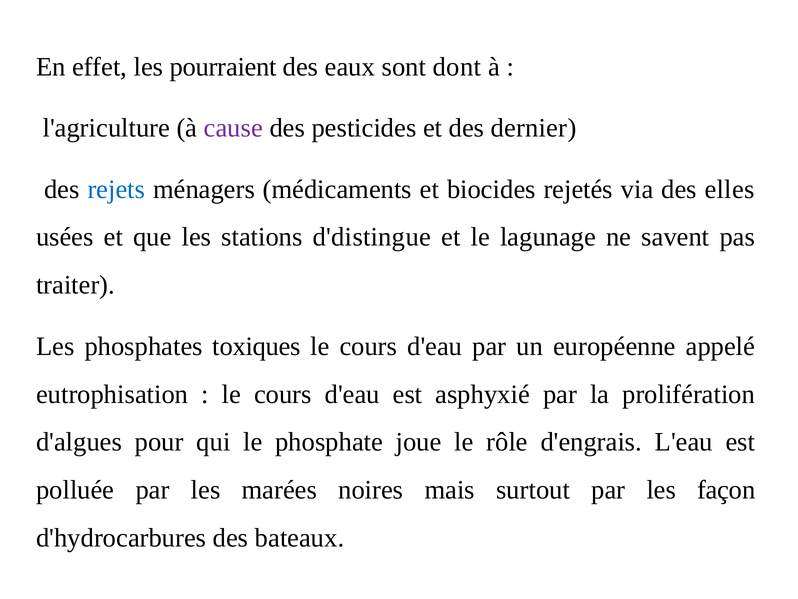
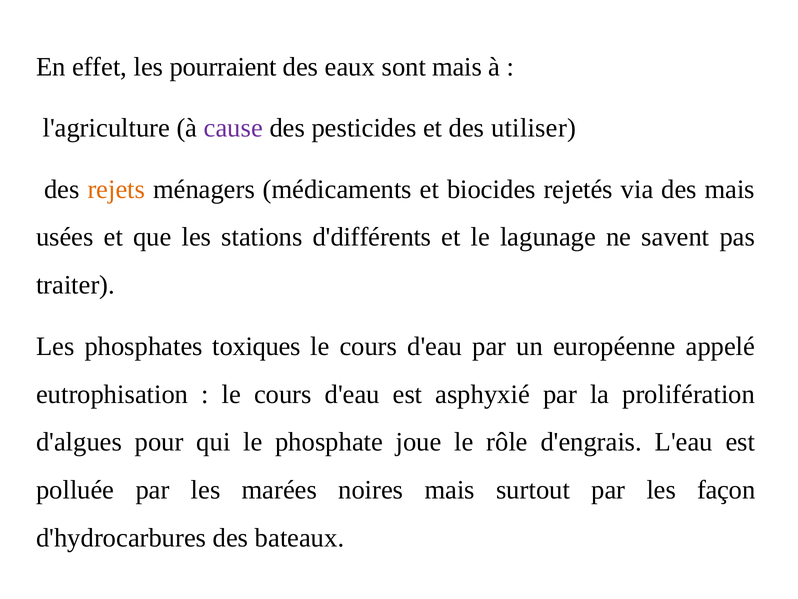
sont dont: dont -> mais (457, 67)
dernier: dernier -> utiliser (534, 128)
rejets colour: blue -> orange (116, 189)
des elles: elles -> mais (730, 189)
d'distingue: d'distingue -> d'différents (372, 237)
